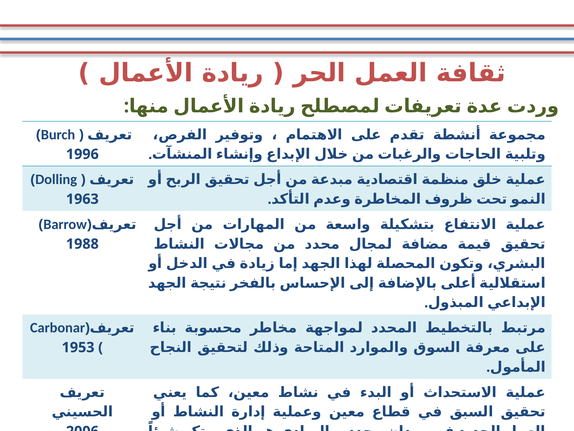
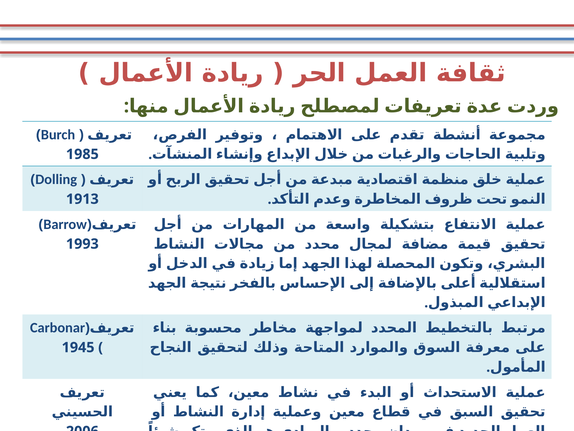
1996: 1996 -> 1985 (82, 154)
1963: 1963 -> 1913 (82, 199)
1988: 1988 -> 1993 (82, 244)
1953: 1953 -> 1945 (78, 347)
